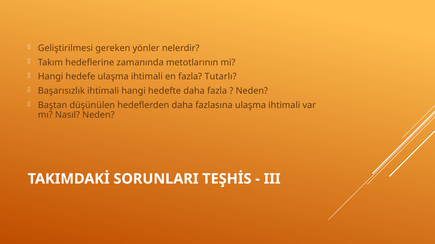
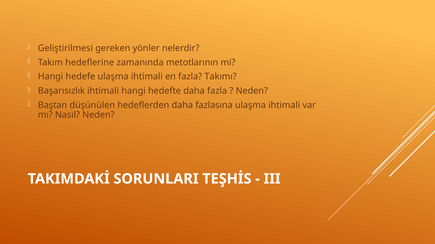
Tutarlı: Tutarlı -> Takımı (221, 77)
